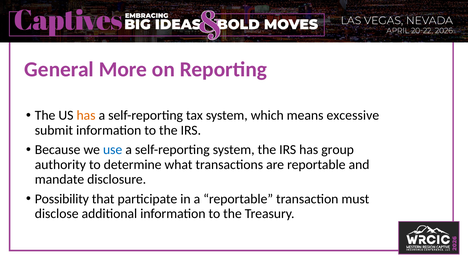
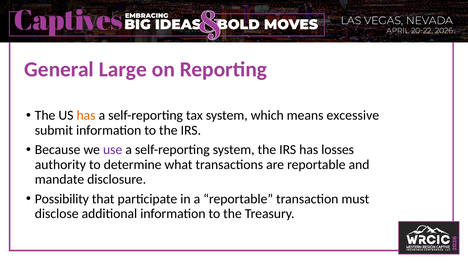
More: More -> Large (123, 70)
use colour: blue -> purple (113, 150)
group: group -> losses (338, 150)
